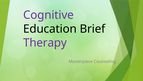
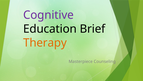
Therapy colour: purple -> orange (45, 42)
